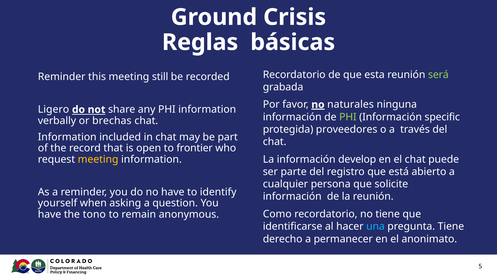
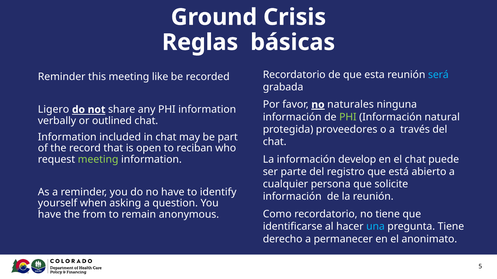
será colour: light green -> light blue (438, 75)
still: still -> like (160, 77)
specific: specific -> natural (442, 117)
brechas: brechas -> outlined (112, 121)
frontier: frontier -> reciban (195, 149)
meeting colour: yellow -> light green (98, 160)
tono: tono -> from (94, 215)
